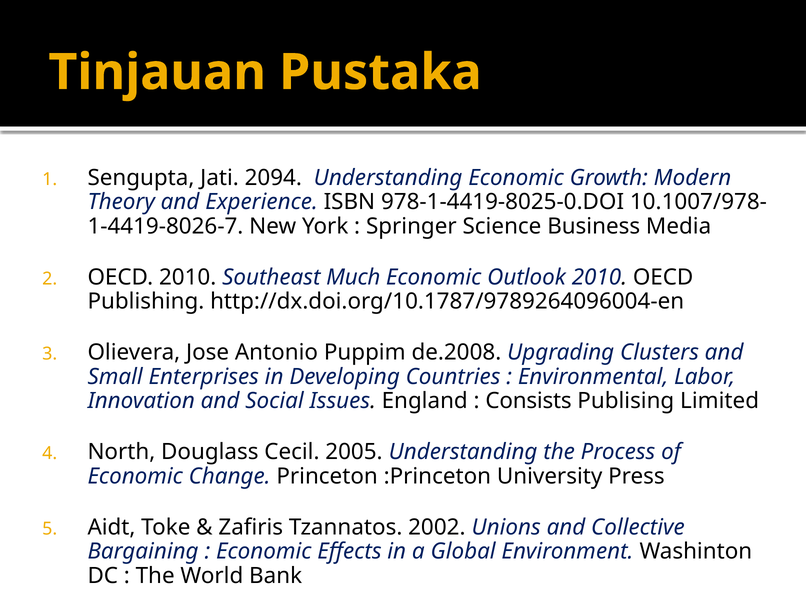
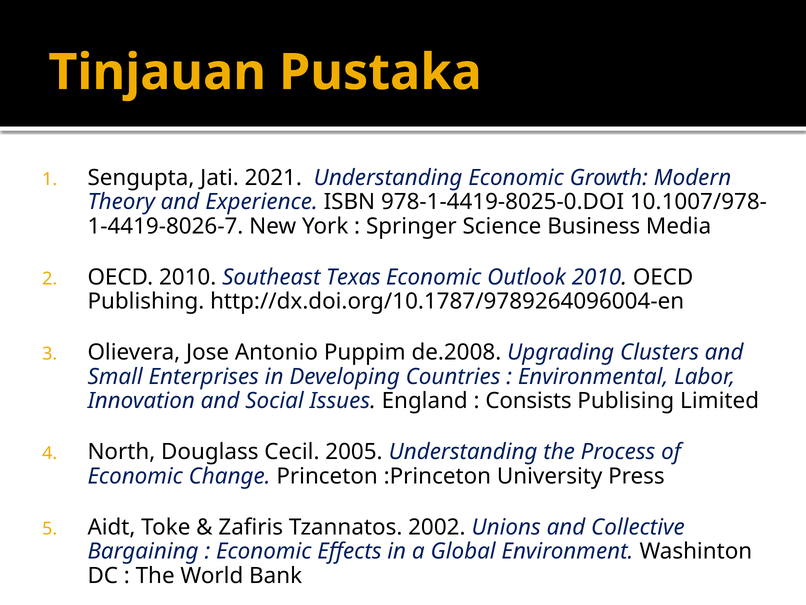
2094: 2094 -> 2021 (273, 178)
Much: Much -> Texas (353, 277)
